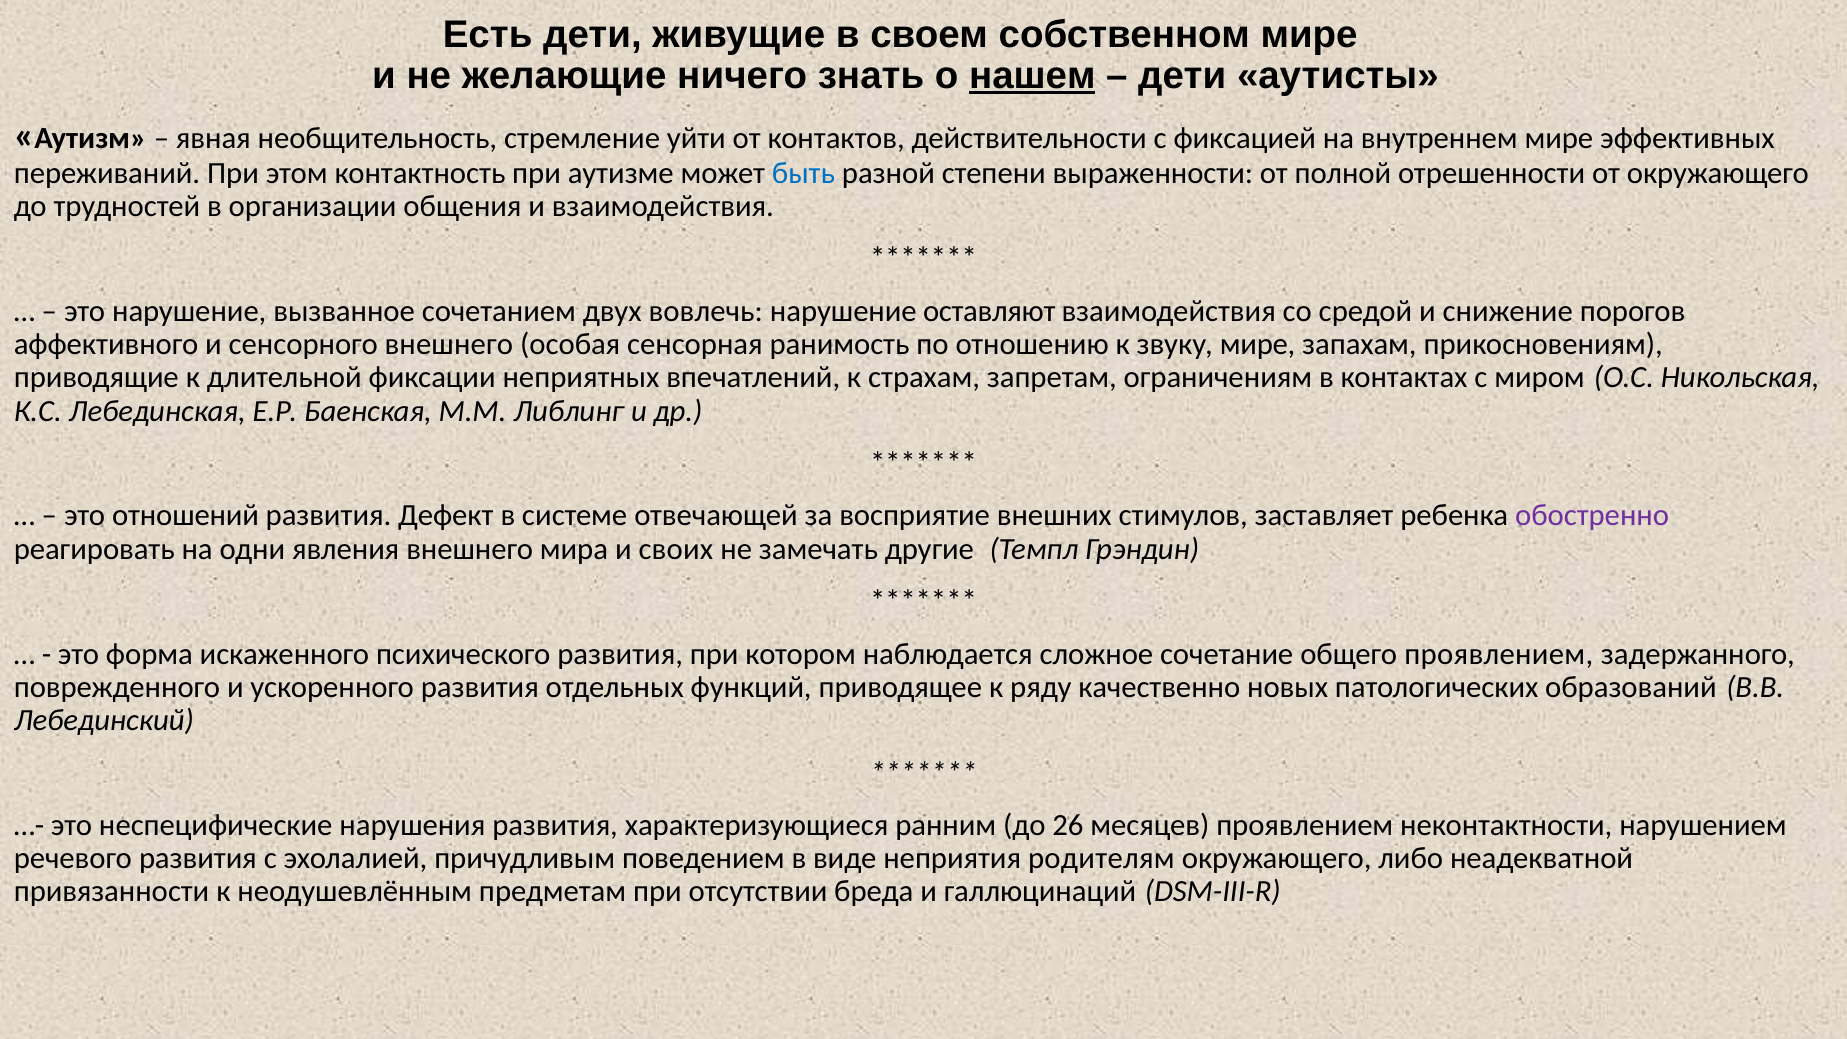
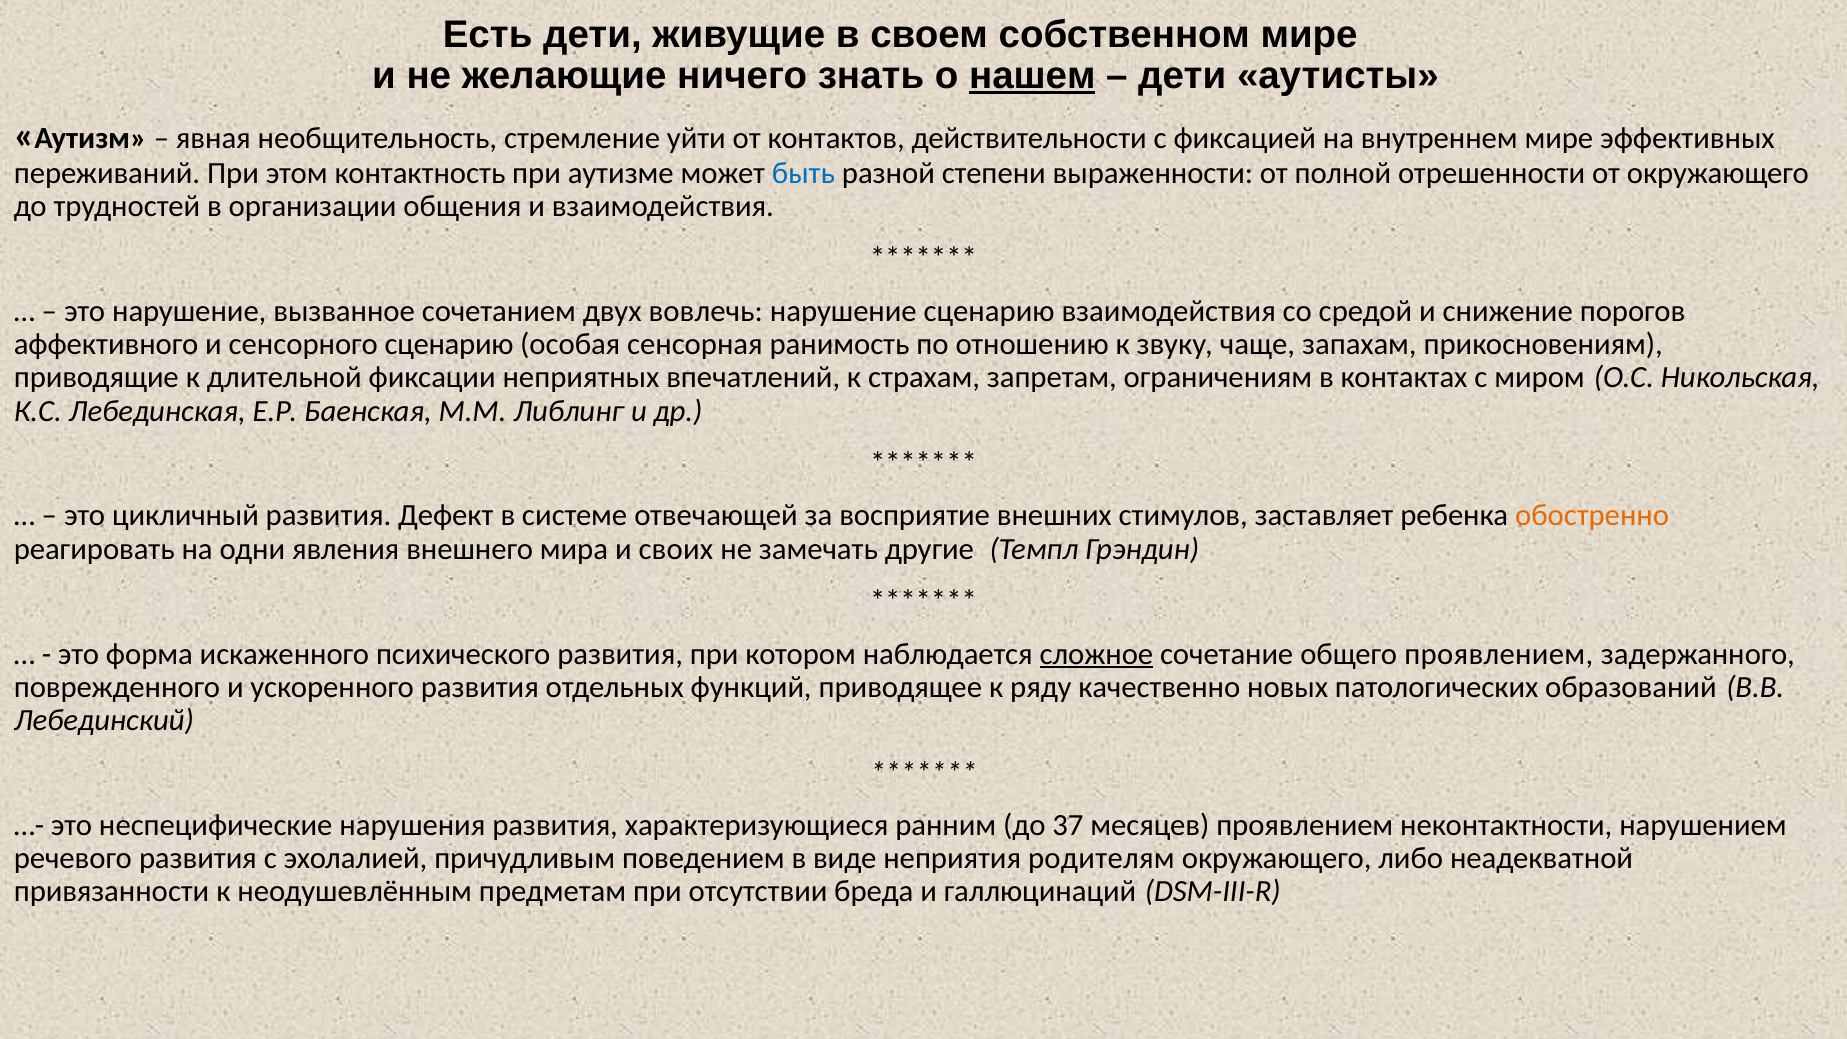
нарушение оставляют: оставляют -> сценарию (989, 311)
сенсорного внешнего: внешнего -> сценарию (449, 344)
звуку мире: мире -> чаще (1258, 344)
отношений: отношений -> цикличный (186, 516)
обостренно colour: purple -> orange (1592, 516)
сложное underline: none -> present (1096, 654)
26: 26 -> 37 (1068, 825)
